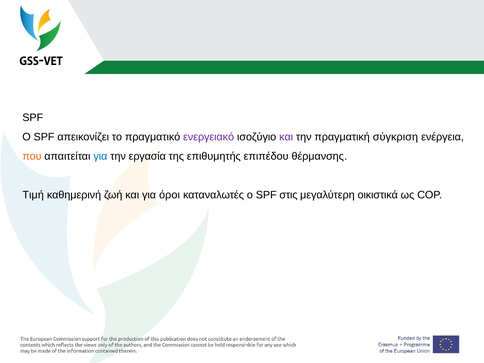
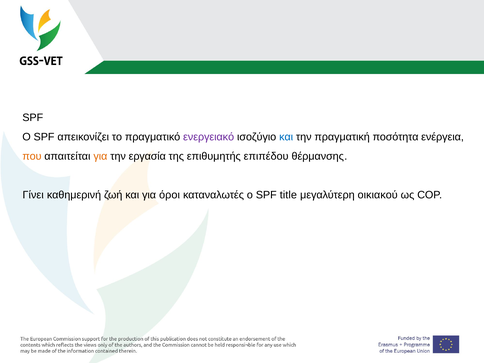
και colour: purple -> blue (286, 137)
σύγκριση: σύγκριση -> ποσότητα (396, 137)
για colour: blue -> orange (100, 156)
Τιμή: Τιμή -> Γίνει (33, 195)
στις: στις -> title (288, 195)
οικιστικά: οικιστικά -> οικιακού (378, 195)
